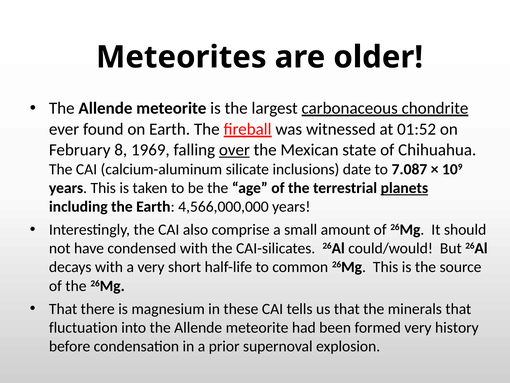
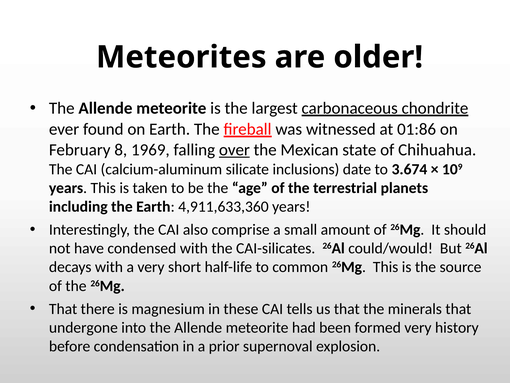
01:52: 01:52 -> 01:86 (417, 129)
7.087: 7.087 -> 3.674 (409, 169)
planets underline: present -> none (404, 188)
4,566,000,000: 4,566,000,000 -> 4,911,633,360 (223, 206)
fluctuation: fluctuation -> undergone (83, 327)
